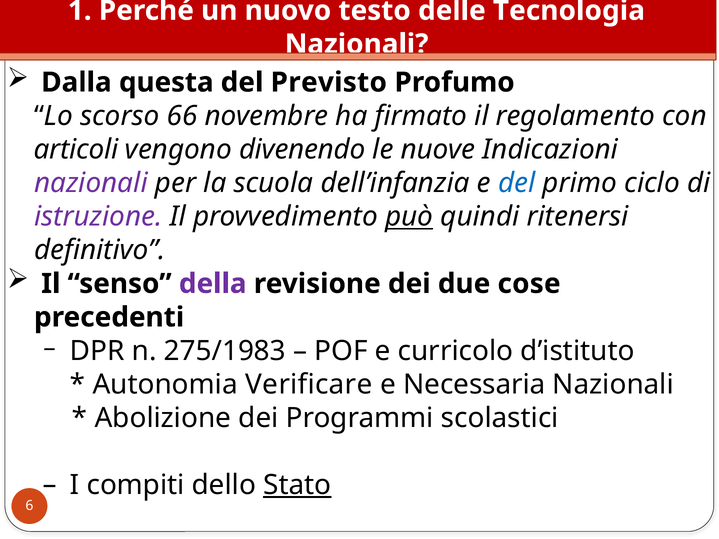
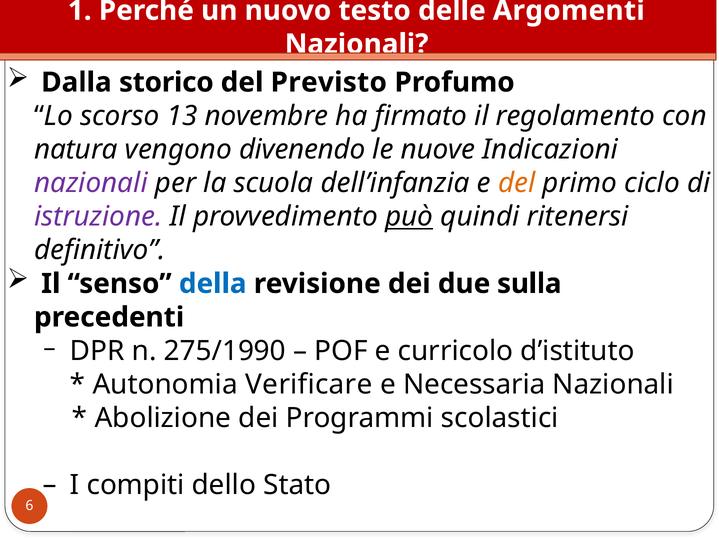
Tecnologia: Tecnologia -> Argomenti (569, 11)
questa: questa -> storico (166, 82)
66: 66 -> 13 (182, 116)
articoli: articoli -> natura (76, 150)
del colour: blue -> orange (517, 183)
della colour: purple -> blue (213, 284)
cose: cose -> sulla (529, 284)
275/1983: 275/1983 -> 275/1990 (225, 351)
Stato underline: present -> none (297, 485)
